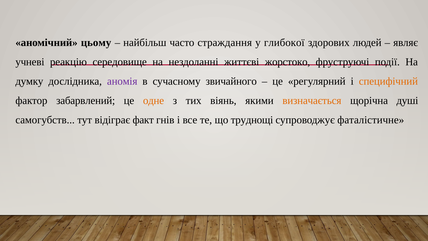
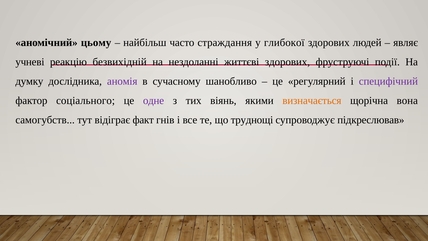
середовище: середовище -> безвихідній (120, 62)
життєві жорстоко: жорстоко -> здорових (287, 62)
звичайного: звичайного -> шанобливо (231, 81)
специфічний colour: orange -> purple (388, 81)
забарвлений: забарвлений -> соціального (86, 100)
одне colour: orange -> purple (154, 100)
душі: душі -> вона (407, 100)
фаталістичне: фаталістичне -> підкреслював (371, 120)
